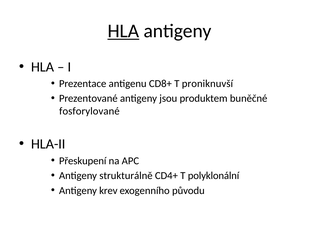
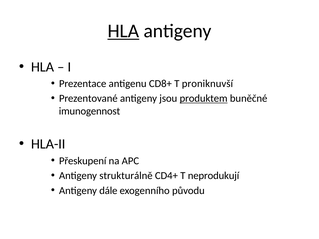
produktem underline: none -> present (204, 99)
fosforylované: fosforylované -> imunogennost (89, 111)
polyklonální: polyklonální -> neprodukují (214, 176)
krev: krev -> dále (108, 191)
